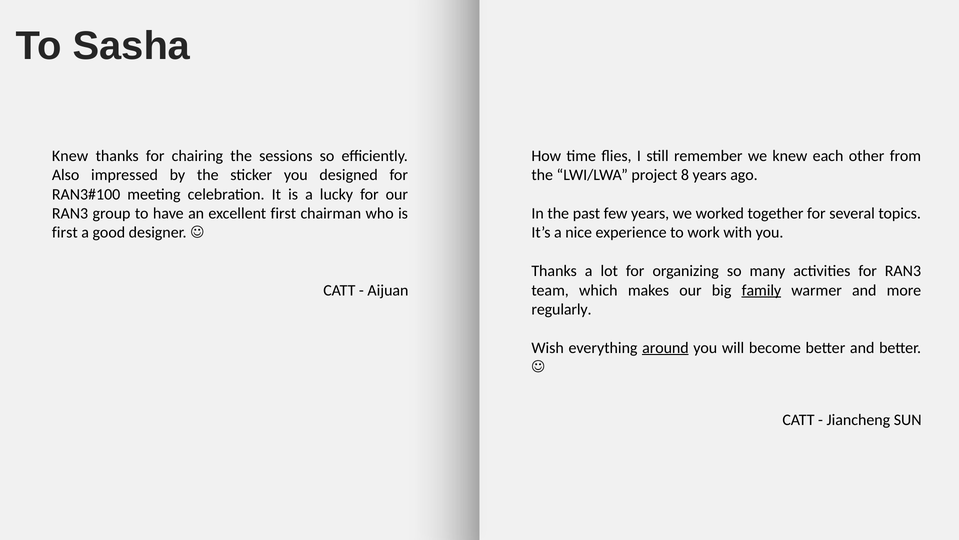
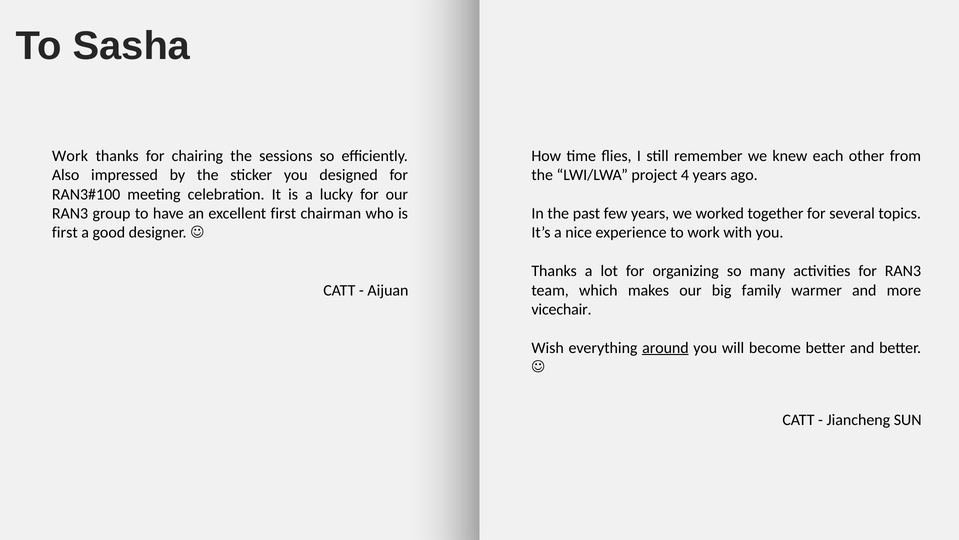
Knew: Knew -> Work (70, 156)
8: 8 -> 4 (685, 175)
family underline: present -> none (761, 290)
regularly: regularly -> vicechair (562, 309)
